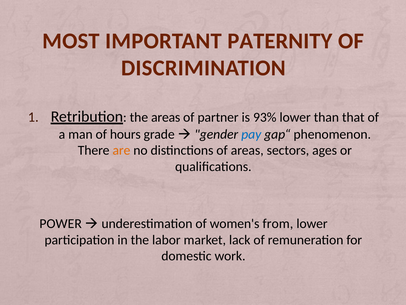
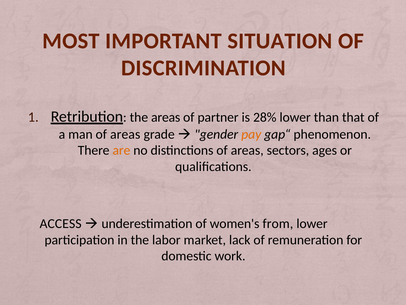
PATERNITY: PATERNITY -> SITUATION (280, 41)
93%: 93% -> 28% (265, 117)
man of hours: hours -> areas (125, 134)
pay colour: blue -> orange (251, 134)
POWER: POWER -> ACCESS (61, 223)
